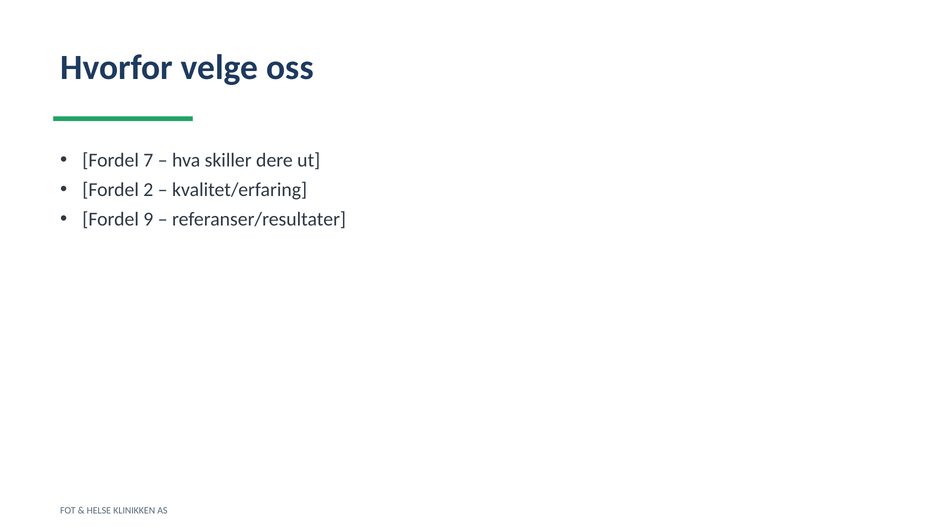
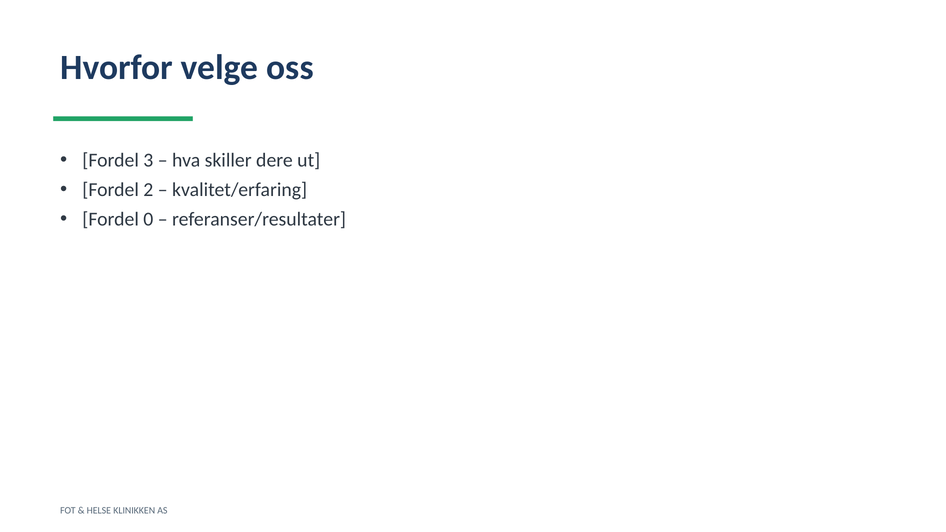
7: 7 -> 3 (148, 160)
9: 9 -> 0 (148, 219)
